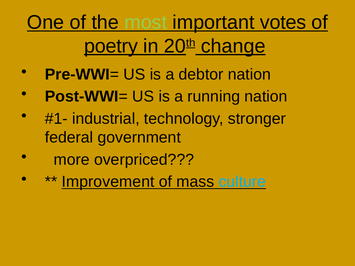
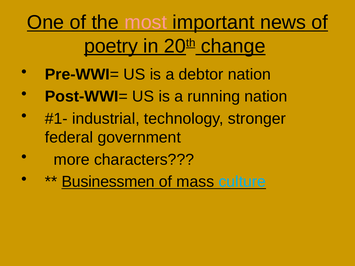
most colour: light green -> pink (146, 22)
votes: votes -> news (283, 22)
overpriced: overpriced -> characters (144, 160)
Improvement: Improvement -> Businessmen (108, 182)
